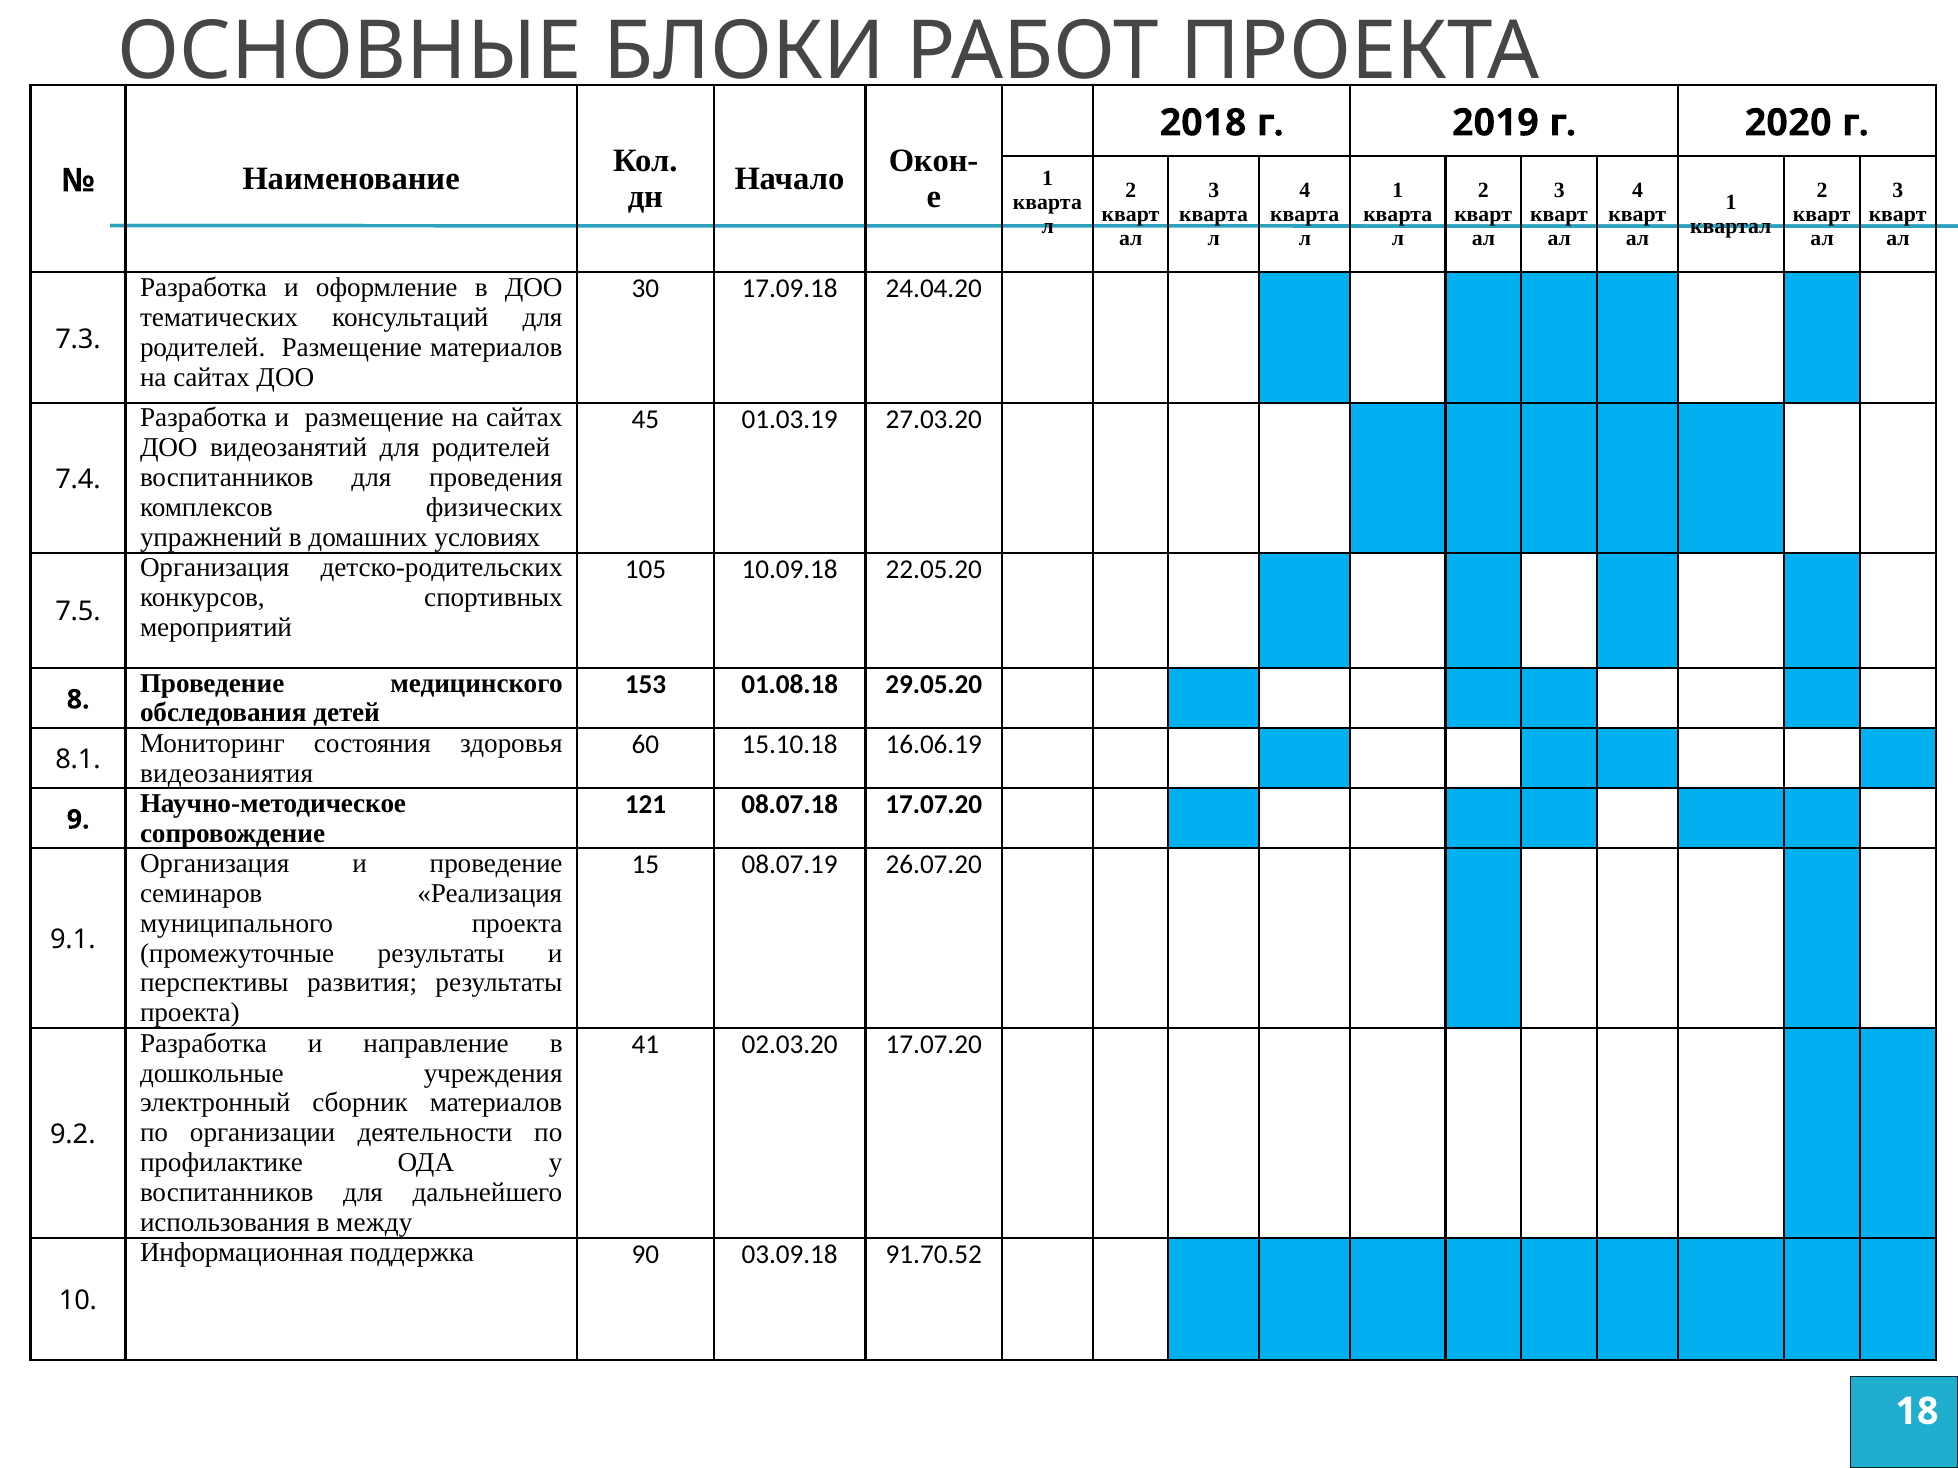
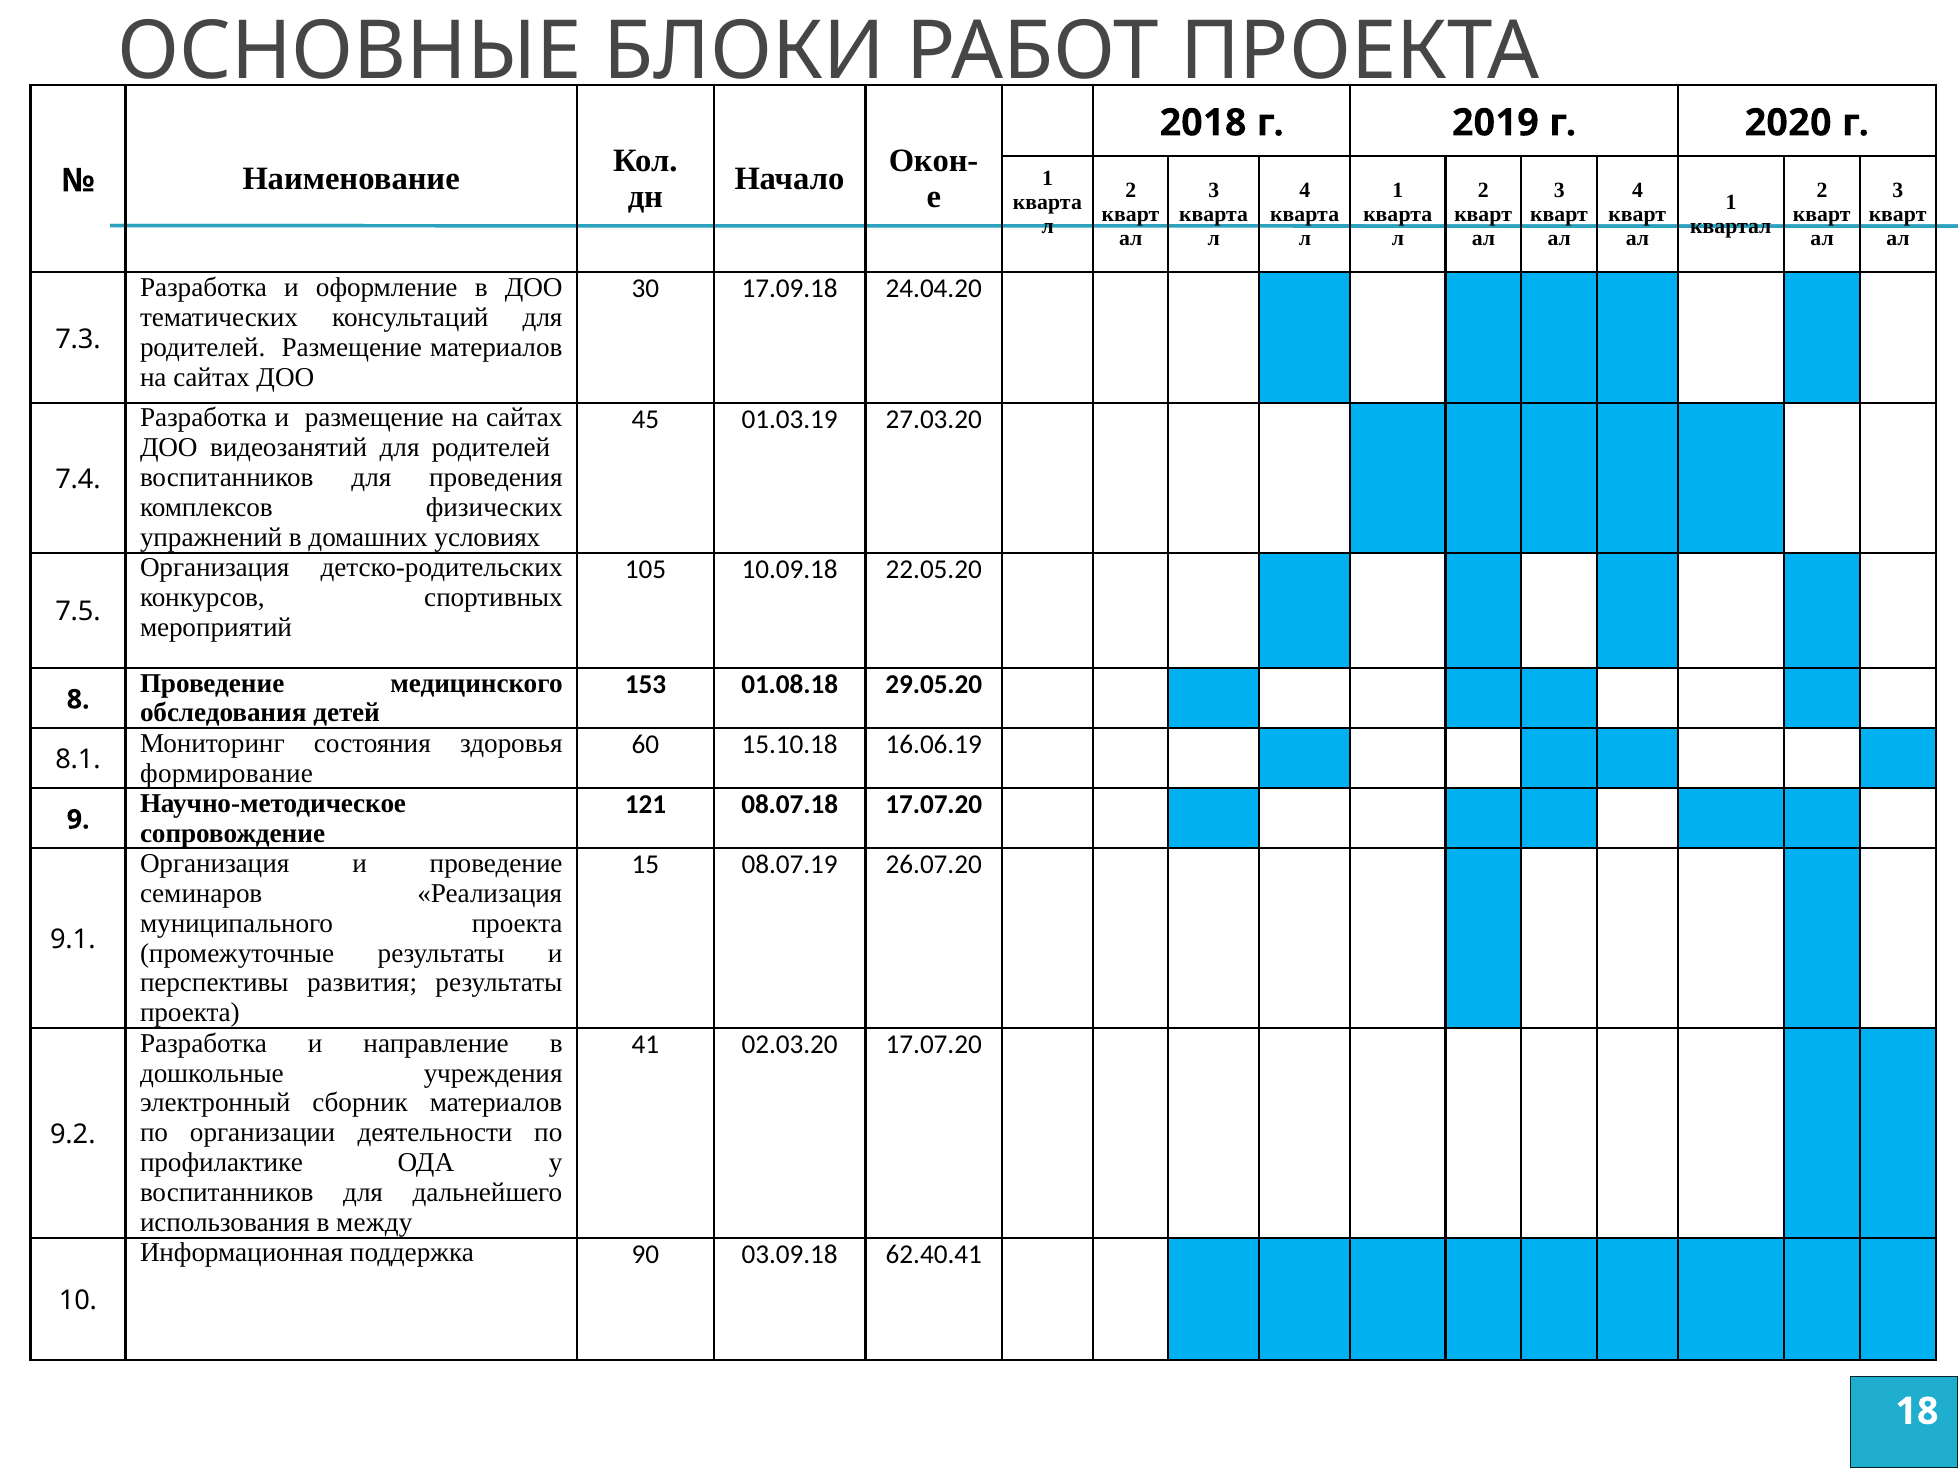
видеозаниятия: видеозаниятия -> формирование (227, 773)
91.70.52: 91.70.52 -> 62.40.41 (934, 1255)
